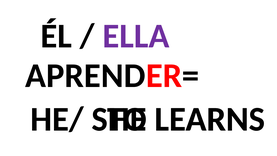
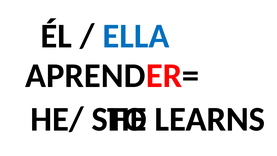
ELLA colour: purple -> blue (136, 36)
